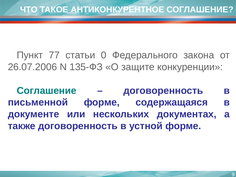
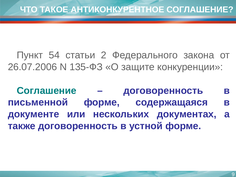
77: 77 -> 54 (54, 55)
0: 0 -> 2 (104, 55)
